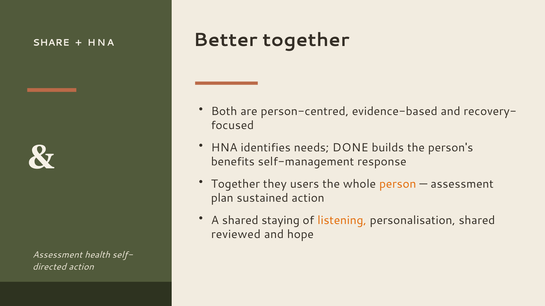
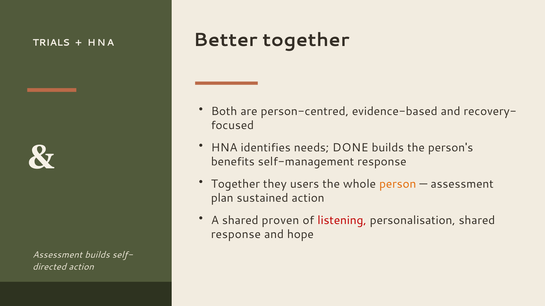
SHARE: SHARE -> TRIALS (51, 43)
staying: staying -> proven (280, 221)
listening colour: orange -> red (342, 221)
reviewed: reviewed -> response (236, 235)
Assessment health: health -> builds (97, 255)
